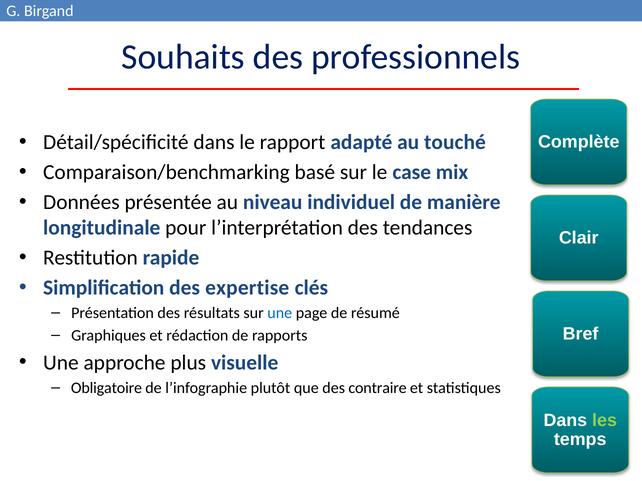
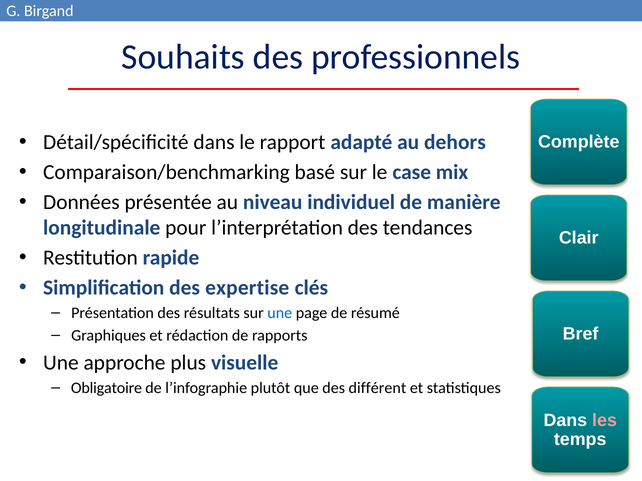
touché: touché -> dehors (455, 142)
contraire: contraire -> différent (377, 388)
les colour: light green -> pink (605, 421)
